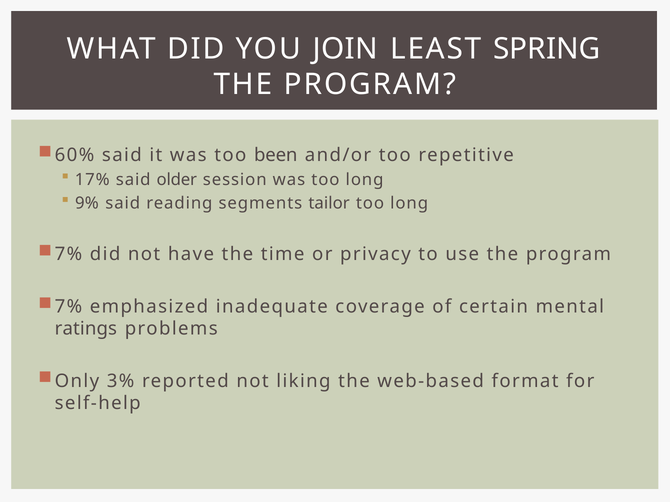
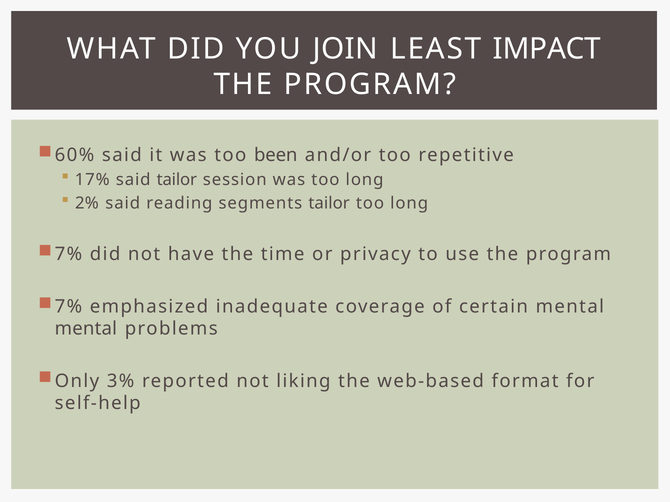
SPRING: SPRING -> IMPACT (547, 49)
said older: older -> tailor (177, 180)
9%: 9% -> 2% (87, 203)
ratings: ratings -> mental (86, 329)
